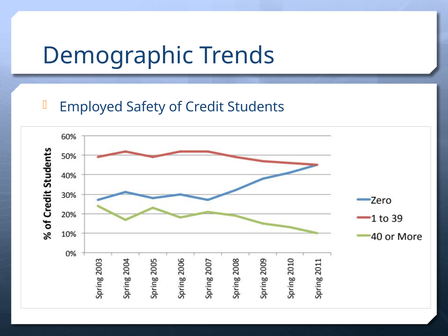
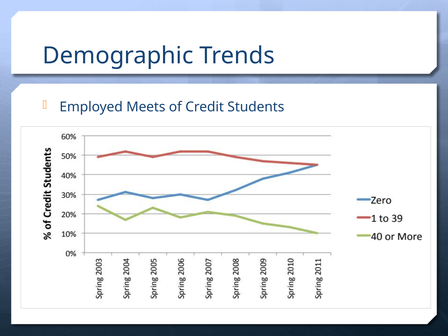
Safety: Safety -> Meets (146, 107)
